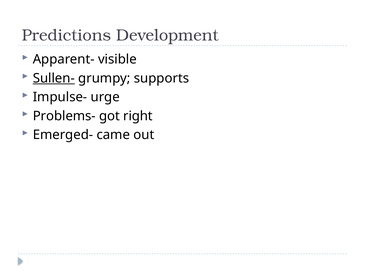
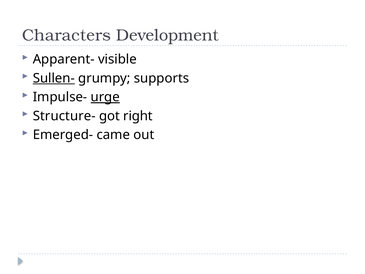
Predictions: Predictions -> Characters (66, 35)
urge underline: none -> present (105, 97)
Problems-: Problems- -> Structure- (64, 116)
